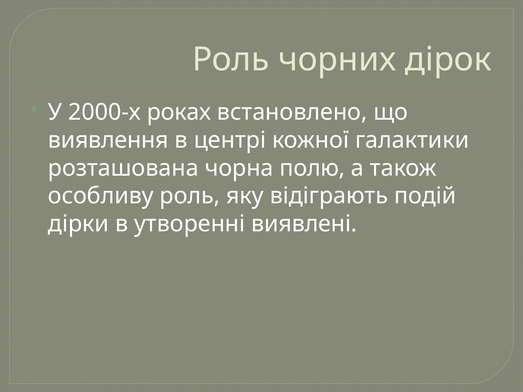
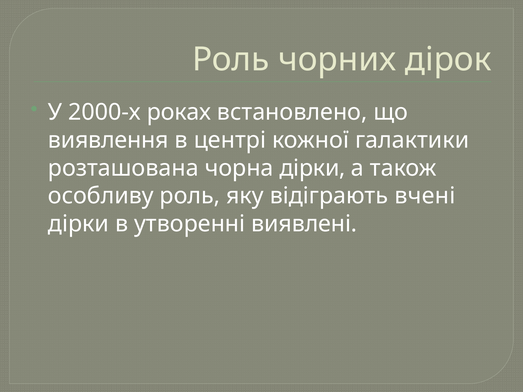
чорна полю: полю -> дірки (312, 168)
подій: подій -> вчені (425, 196)
